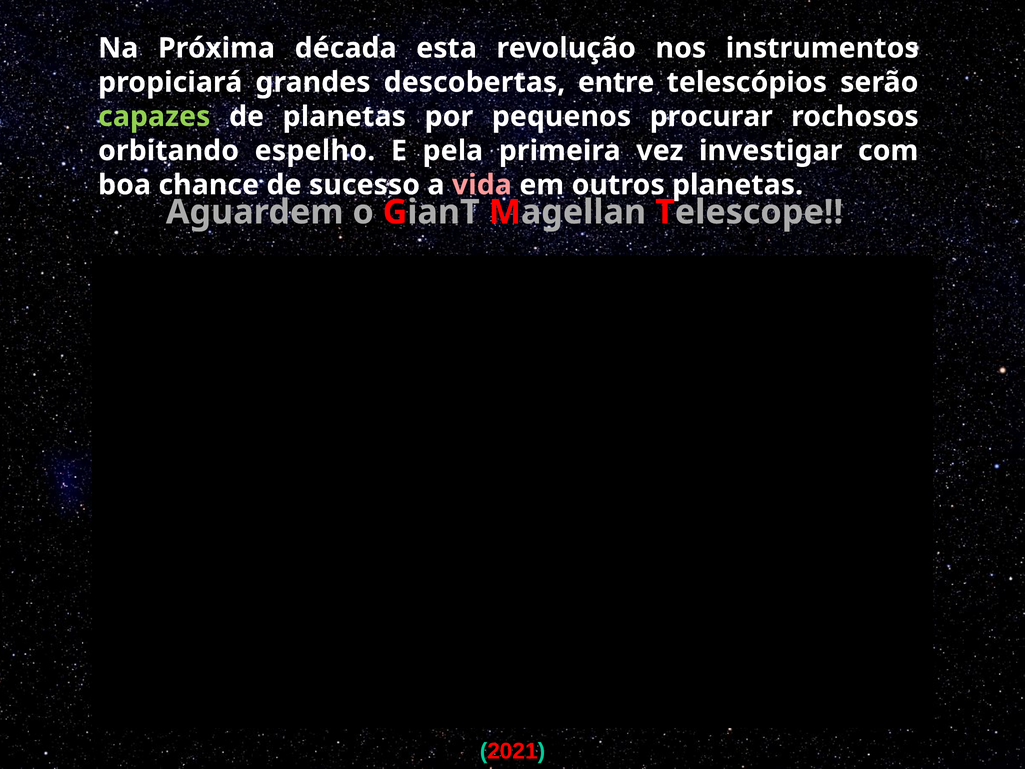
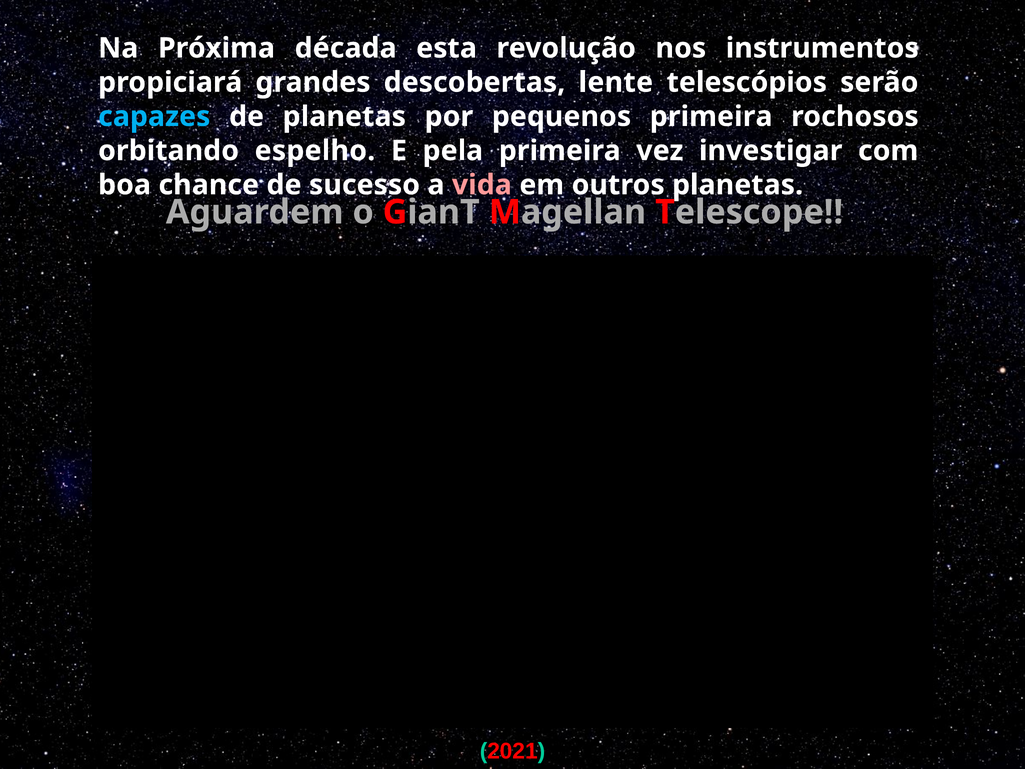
entre: entre -> lente (616, 82)
capazes colour: light green -> light blue (154, 117)
pequenos procurar: procurar -> primeira (711, 117)
